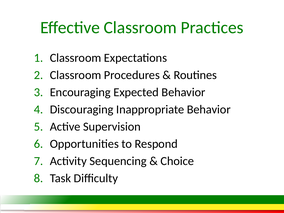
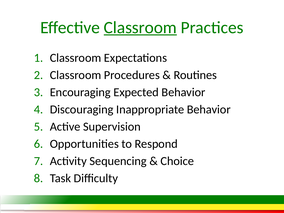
Classroom underline: none -> present (140, 27)
